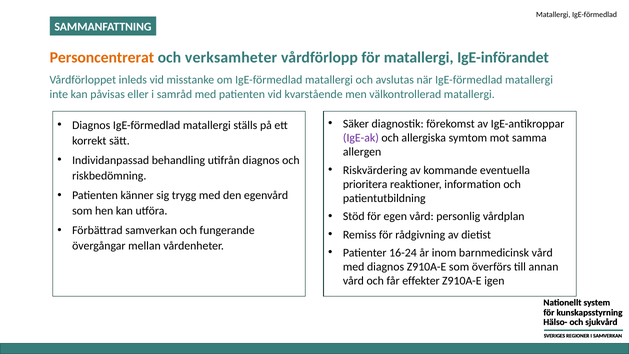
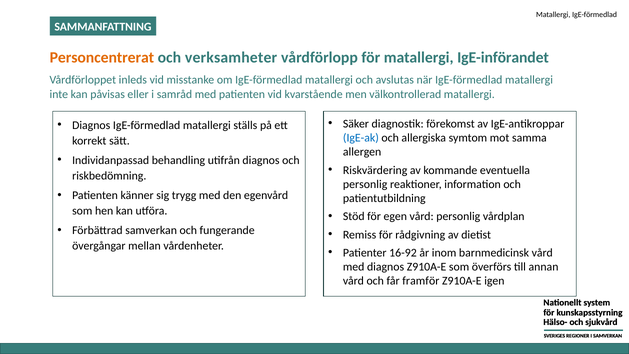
IgE-ak colour: purple -> blue (361, 138)
prioritera: prioritera -> personlig (365, 184)
16-24: 16-24 -> 16-92 (403, 253)
effekter: effekter -> framför (421, 281)
